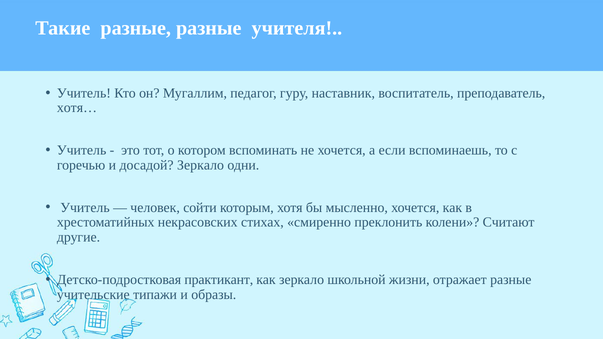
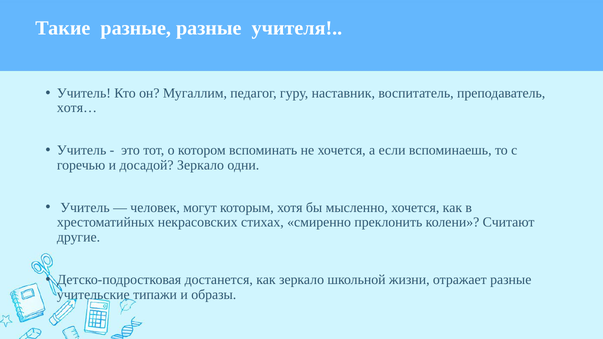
сойти: сойти -> могут (200, 208)
практикант: практикант -> достанется (219, 280)
